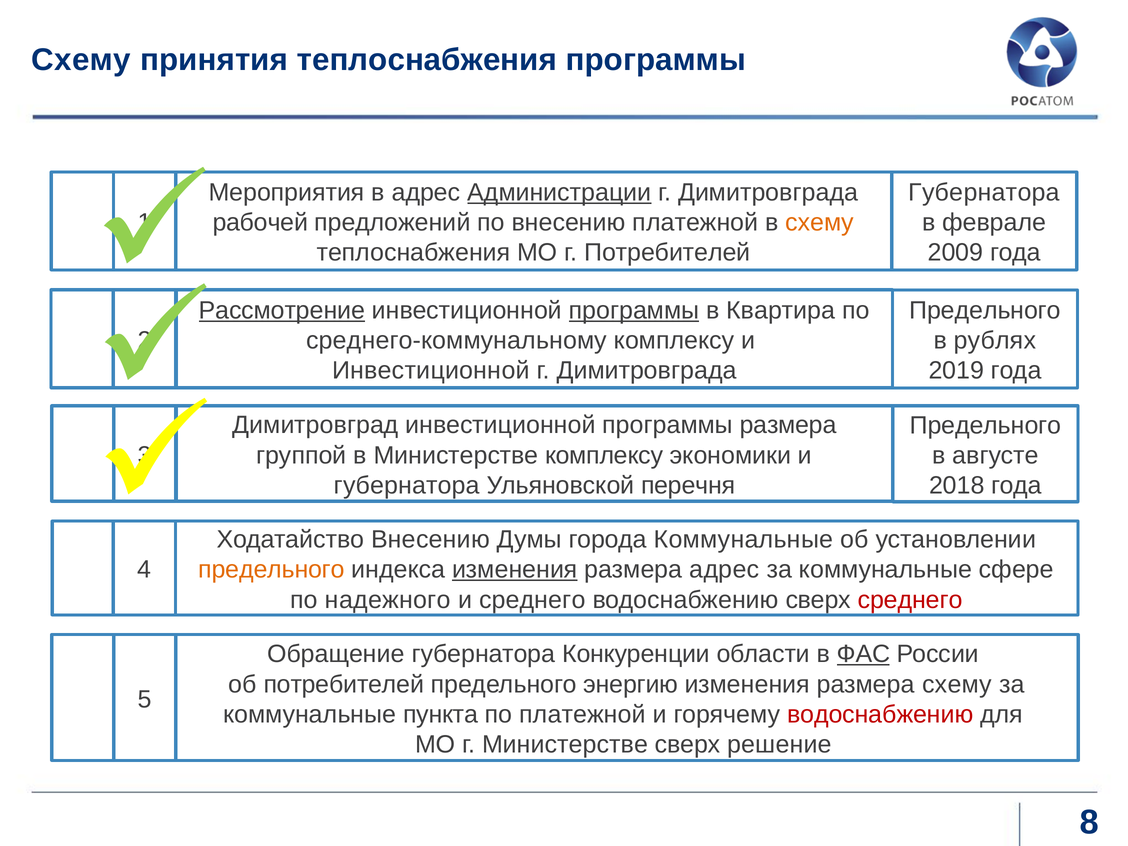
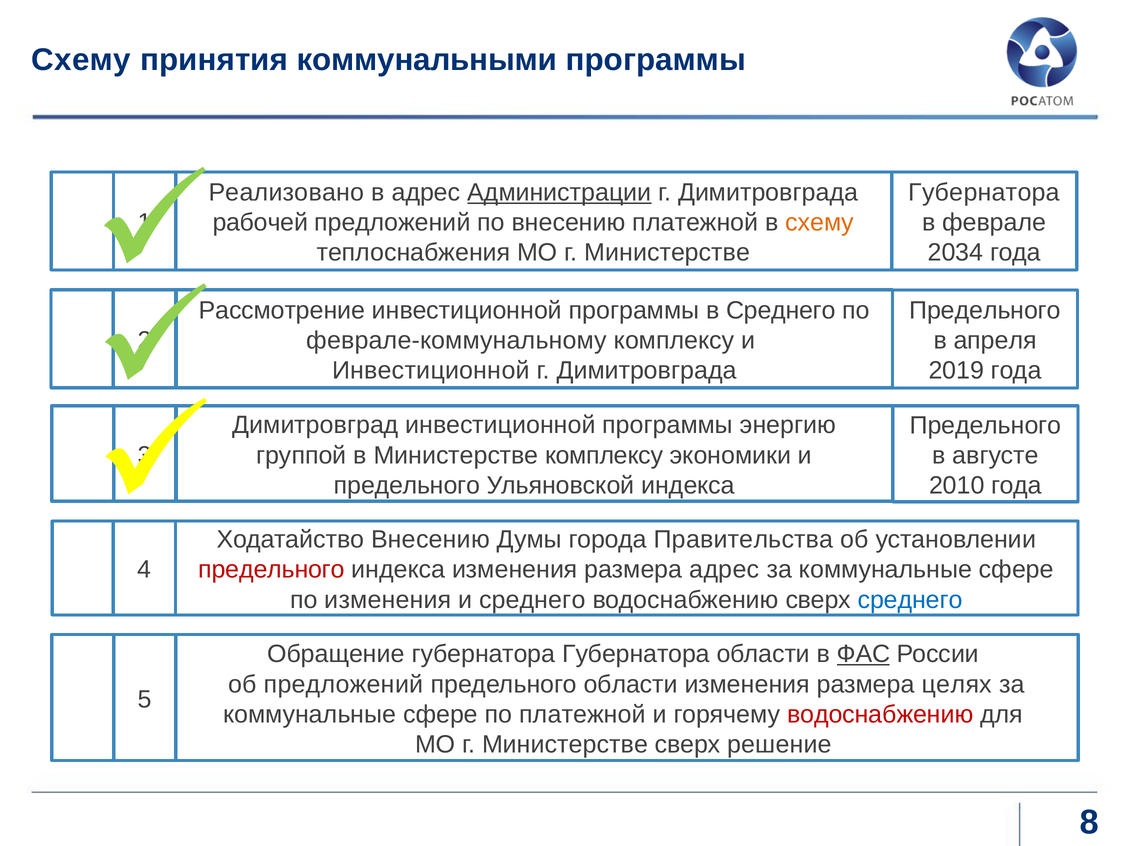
принятия теплоснабжения: теплоснабжения -> коммунальными (427, 60)
Мероприятия: Мероприятия -> Реализовано (286, 193)
теплоснабжения МО г Потребителей: Потребителей -> Министерстве (667, 253)
2009: 2009 -> 2034 (956, 253)
Рассмотрение underline: present -> none (282, 310)
программы underline: present -> none (634, 310)
в Квартира: Квартира -> Среднего (781, 310)
среднего-коммунальному: среднего-коммунальному -> феврале-коммунальному (457, 341)
рублях: рублях -> апреля (995, 341)
программы размера: размера -> энергию (788, 425)
губернатора: губернатора -> предельного (407, 485)
Ульяновской перечня: перечня -> индекса (688, 485)
2018: 2018 -> 2010 (957, 486)
города Коммунальные: Коммунальные -> Правительства (744, 540)
предельного colour: orange -> red (272, 570)
изменения underline: present -> none (515, 570)
по надежного: надежного -> изменения (388, 600)
среднего colour: red -> blue (910, 600)
губернатора Конкуренции: Конкуренции -> Губернатора (636, 654)
об потребителей: потребителей -> предложений (344, 684)
предельного энергию: энергию -> области (631, 684)
размера схему: схему -> целях (957, 684)
пункта: пункта -> сфере (440, 714)
